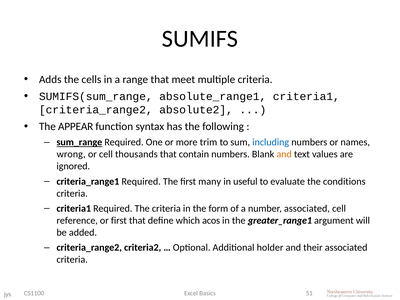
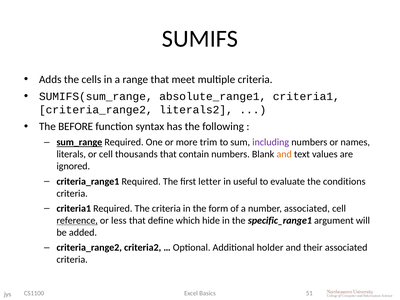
absolute2: absolute2 -> literals2 (196, 110)
APPEAR: APPEAR -> BEFORE (76, 127)
including colour: blue -> purple (271, 142)
wrong: wrong -> literals (71, 154)
many: many -> letter (210, 181)
reference underline: none -> present (77, 221)
or first: first -> less (119, 221)
acos: acos -> hide (211, 221)
greater_range1: greater_range1 -> specific_range1 (280, 221)
